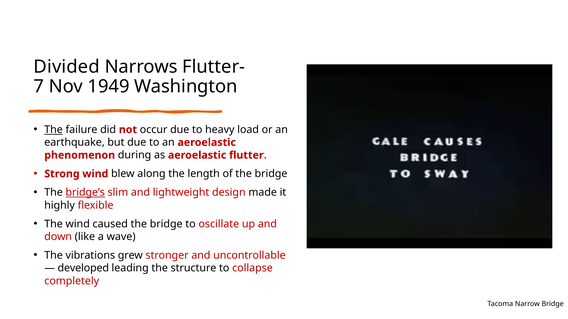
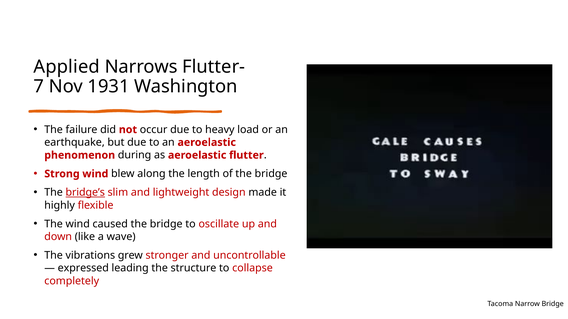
Divided: Divided -> Applied (67, 67)
1949: 1949 -> 1931 (109, 87)
The underline: present -> none (54, 130)
developed: developed -> expressed (83, 269)
